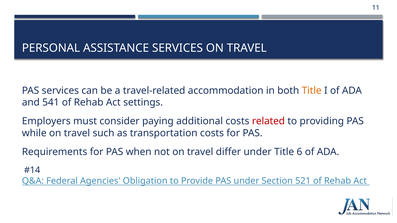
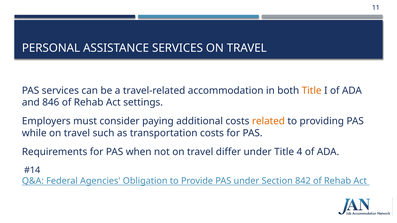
541: 541 -> 846 (51, 103)
related colour: red -> orange (268, 121)
6: 6 -> 4 (299, 152)
521: 521 -> 842 (303, 181)
